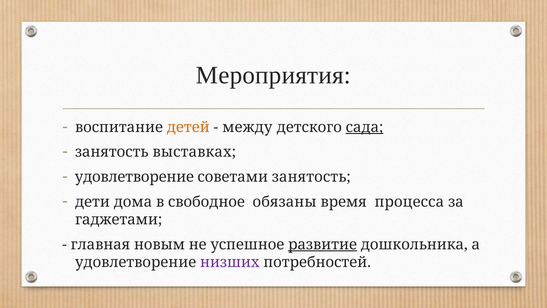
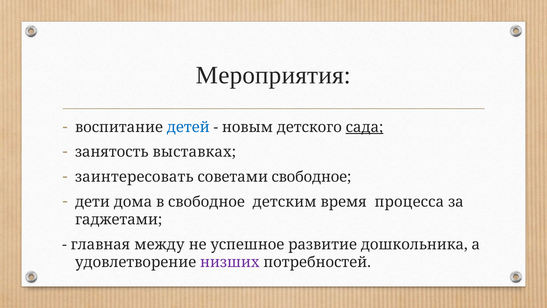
детей colour: orange -> blue (188, 127)
между: между -> новым (247, 127)
удовлетворение: удовлетворение -> заинтересовать (134, 177)
советами занятость: занятость -> свободное (311, 177)
обязаны: обязаны -> детским (285, 202)
новым: новым -> между (159, 244)
развитие underline: present -> none (323, 244)
